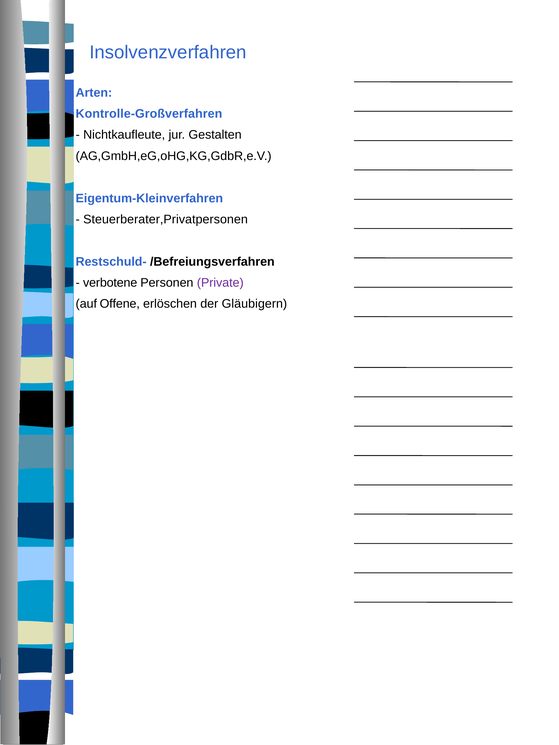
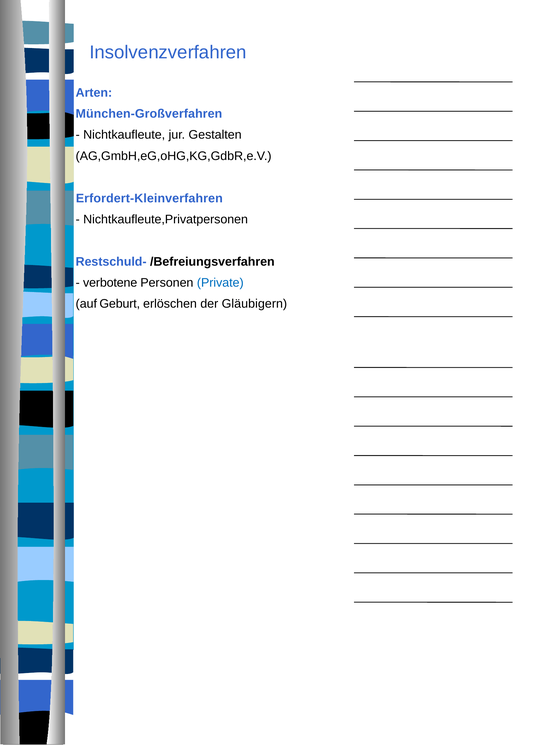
Kontrolle-Großverfahren: Kontrolle-Großverfahren -> München-Großverfahren (149, 114)
Eigentum-Kleinverfahren: Eigentum-Kleinverfahren -> Erfordert-Kleinverfahren (149, 198)
Steuerberater,Privatpersonen: Steuerberater,Privatpersonen -> Nichtkaufleute,Privatpersonen (166, 219)
Private colour: purple -> blue (220, 283)
Offene: Offene -> Geburt (120, 304)
